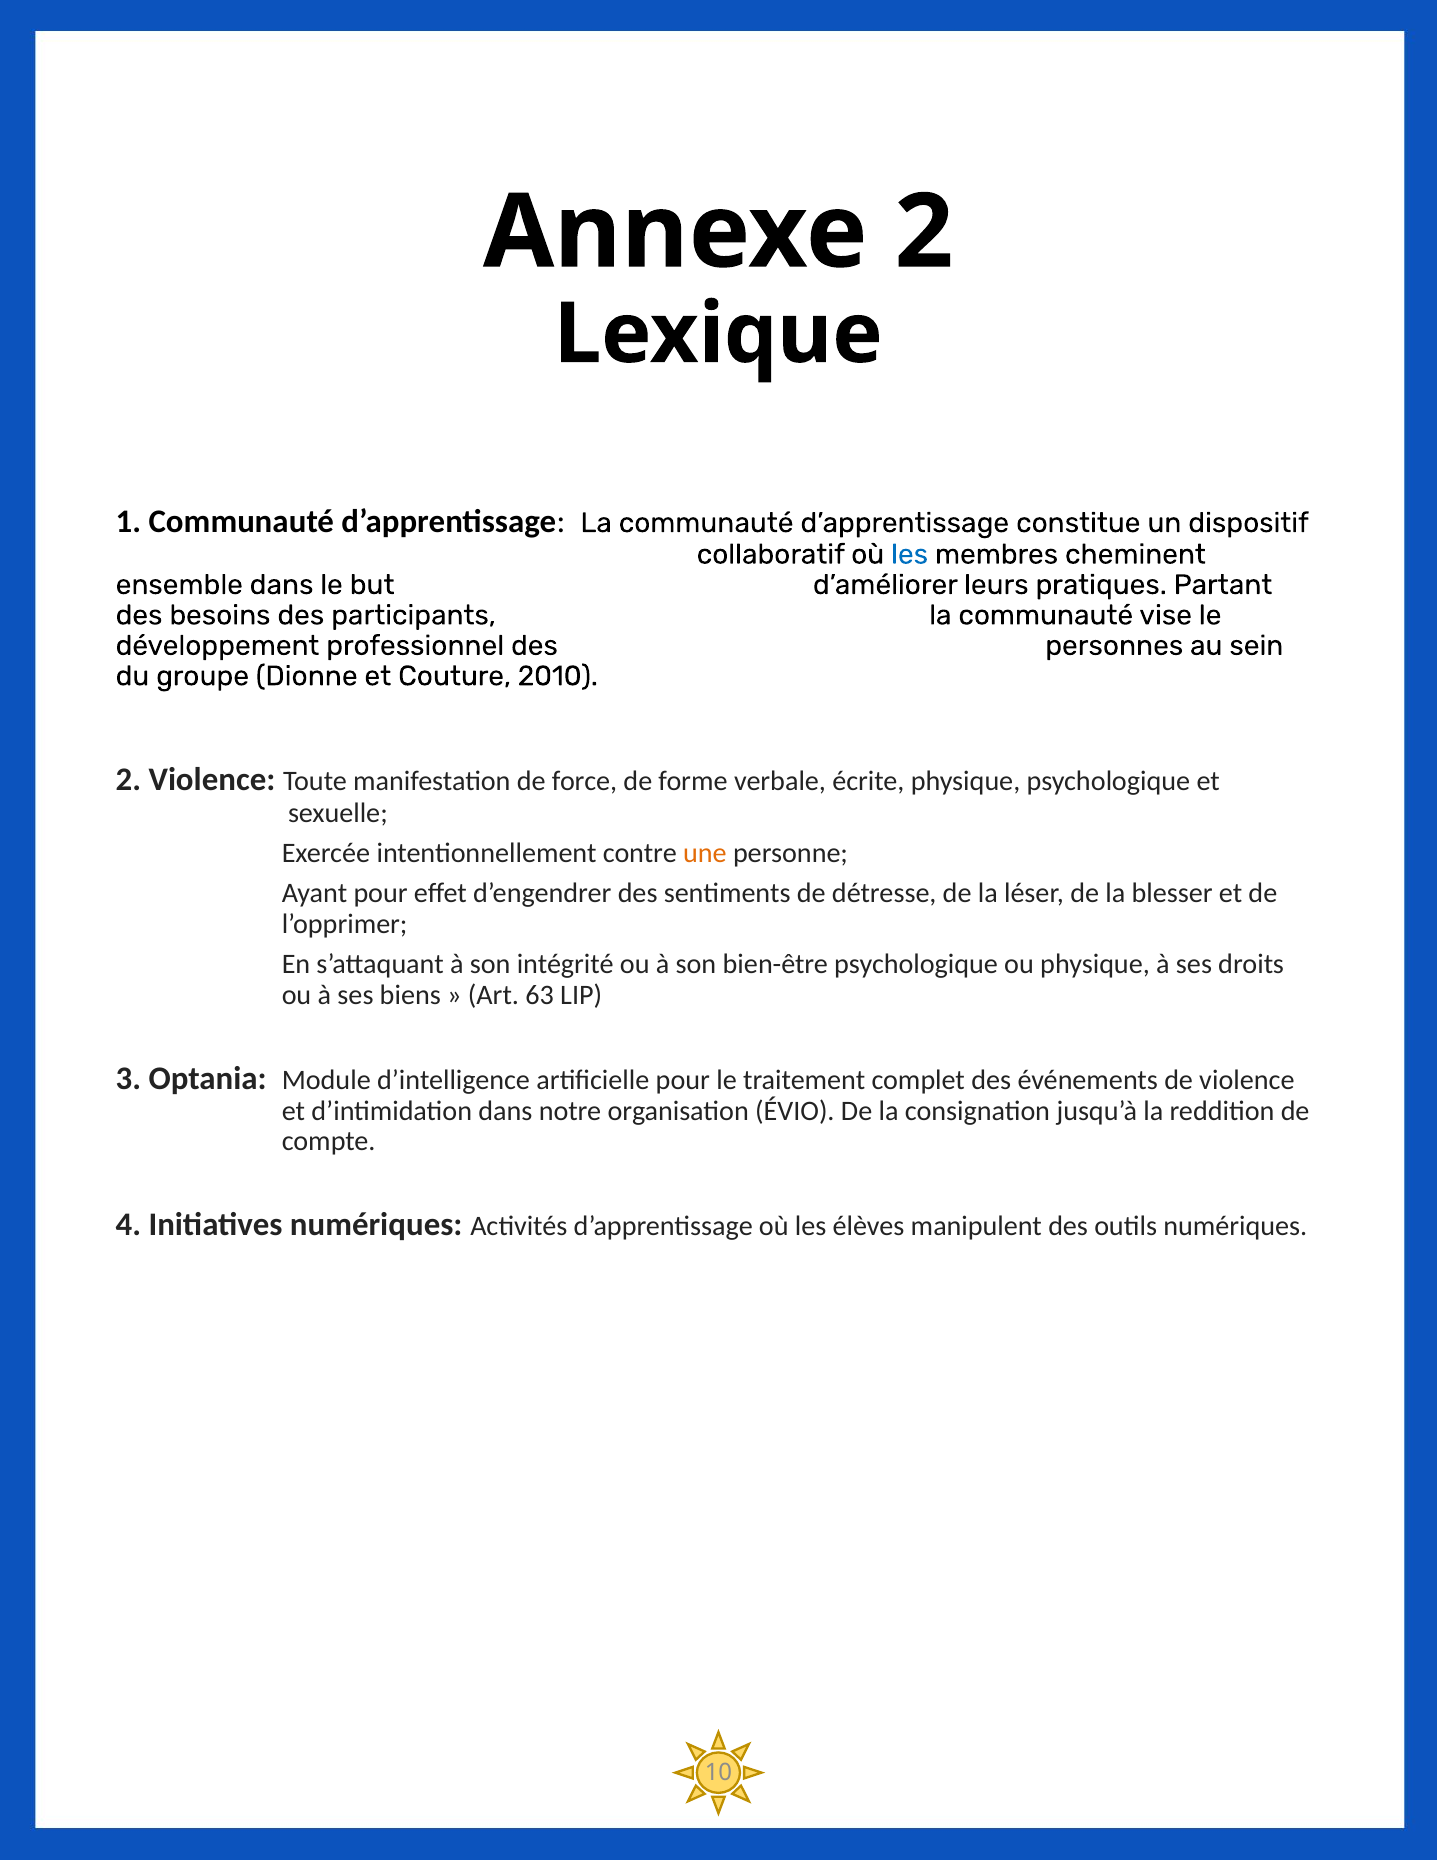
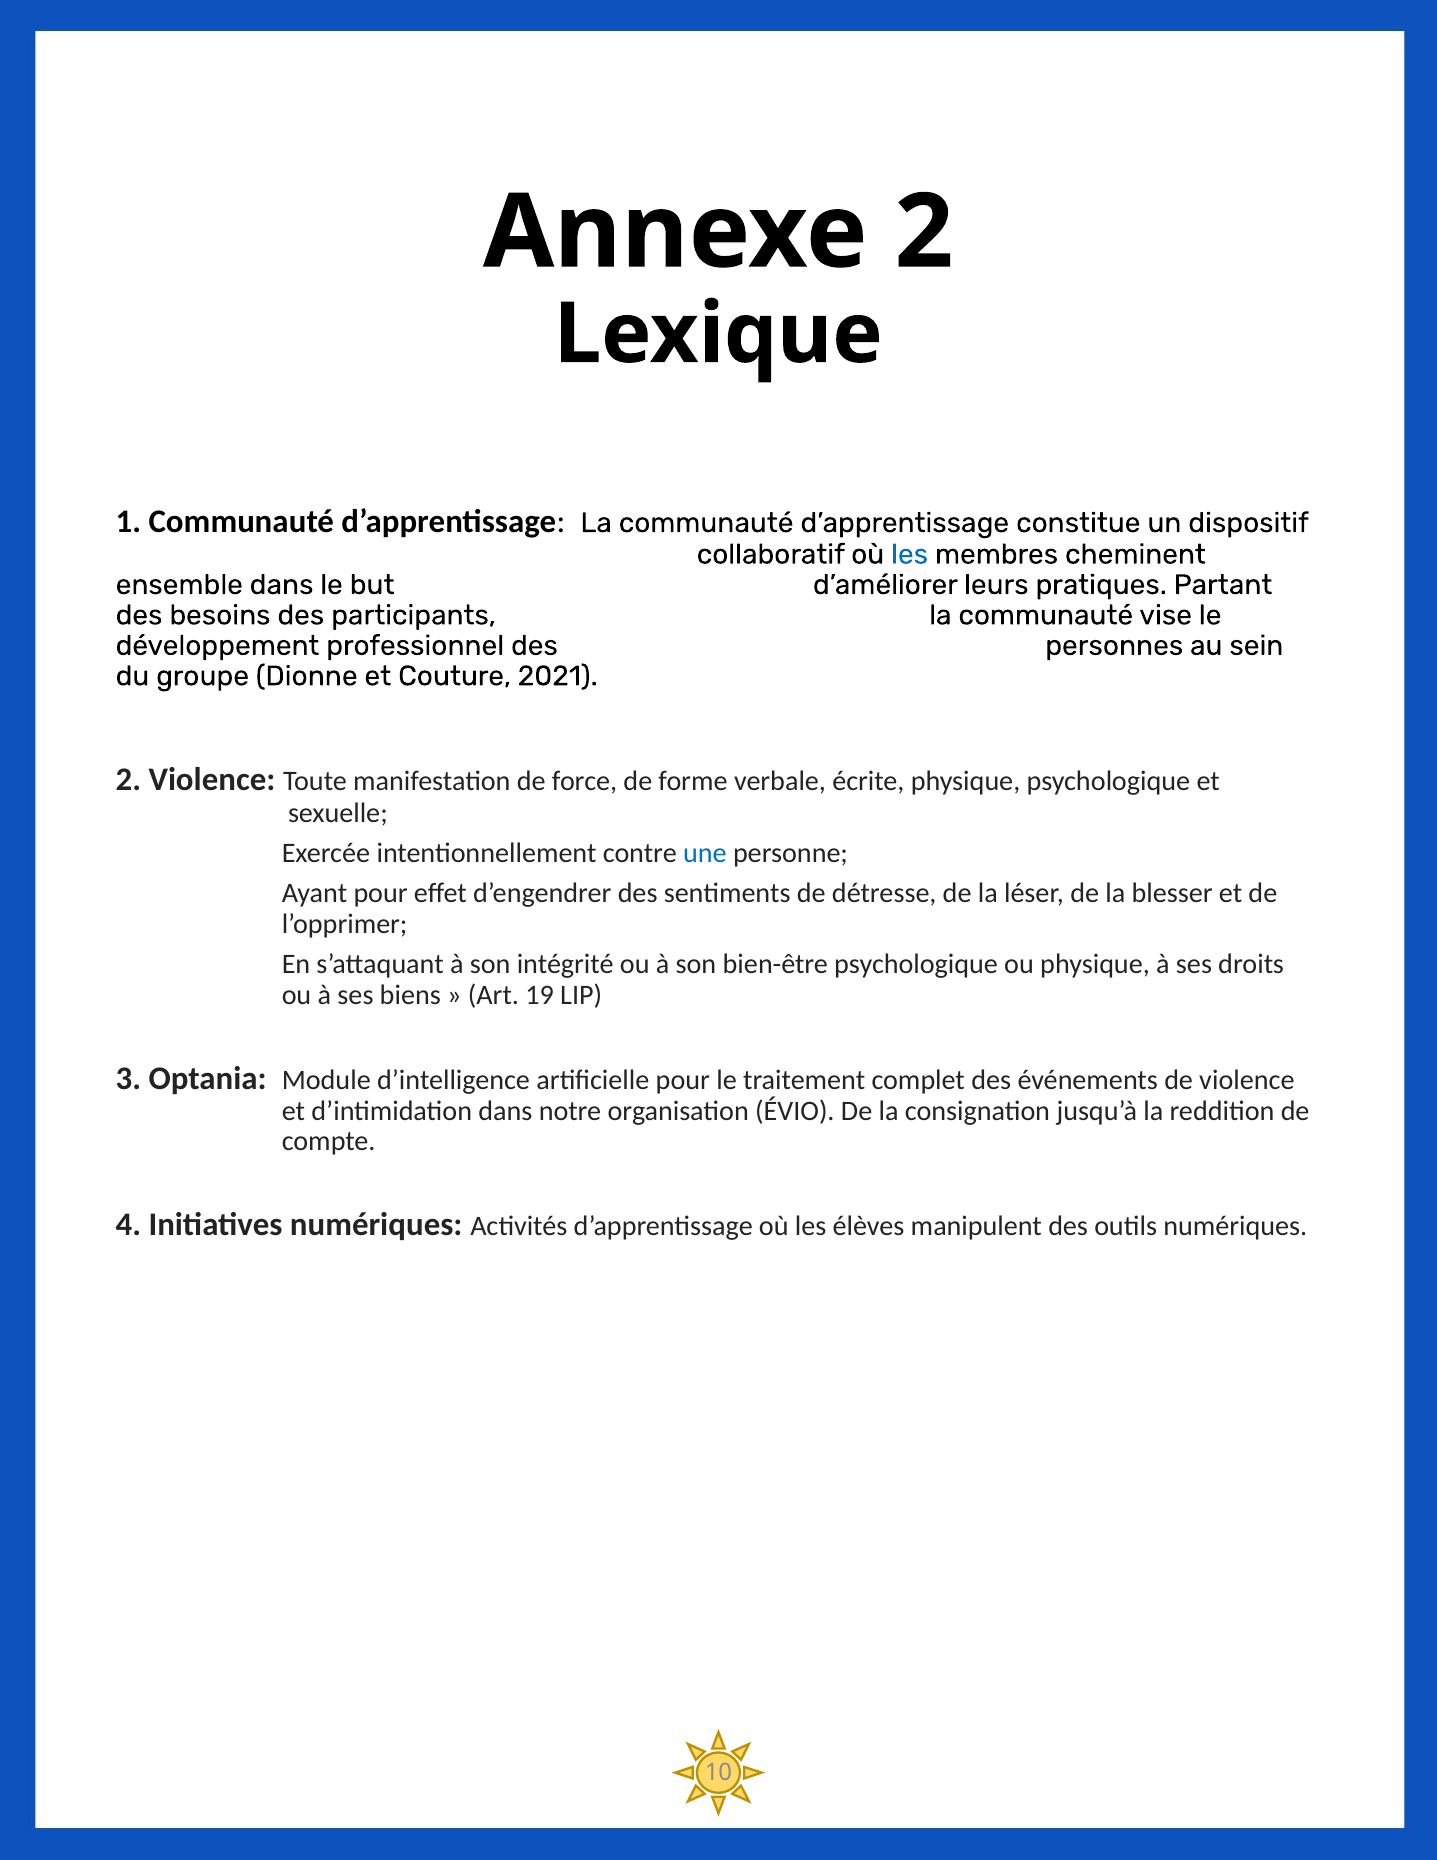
2010: 2010 -> 2021 (558, 676)
une colour: orange -> blue (705, 853)
63: 63 -> 19 (540, 995)
